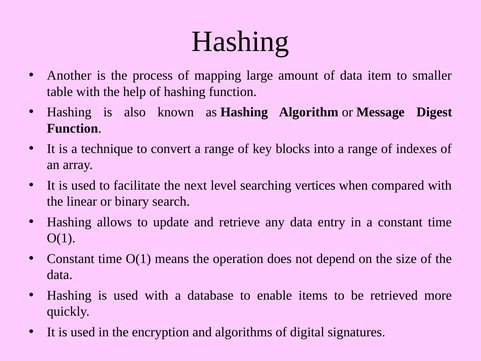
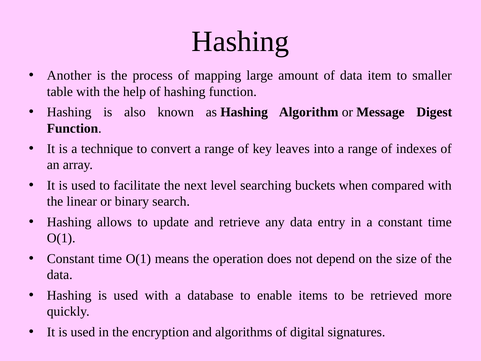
blocks: blocks -> leaves (293, 149)
vertices: vertices -> buckets (315, 185)
